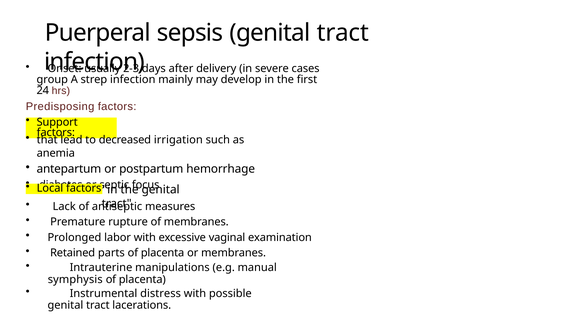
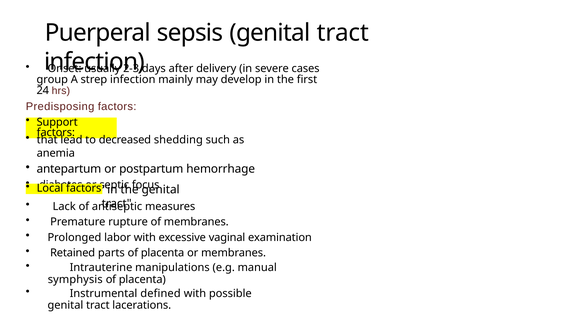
irrigation: irrigation -> shedding (178, 140)
distress: distress -> defined (161, 293)
